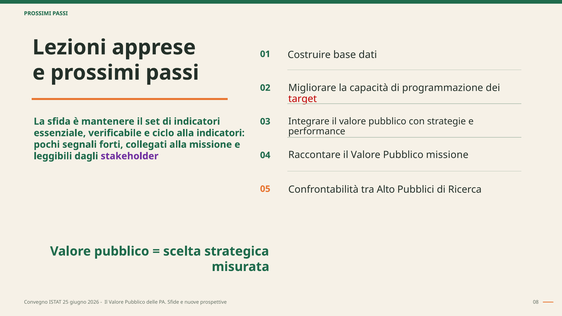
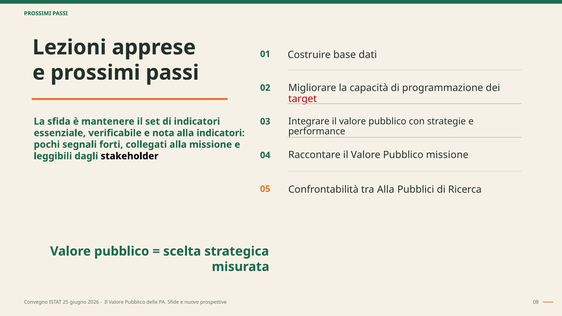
ciclo: ciclo -> nota (163, 133)
stakeholder colour: purple -> black (130, 156)
tra Alto: Alto -> Alla (386, 190)
